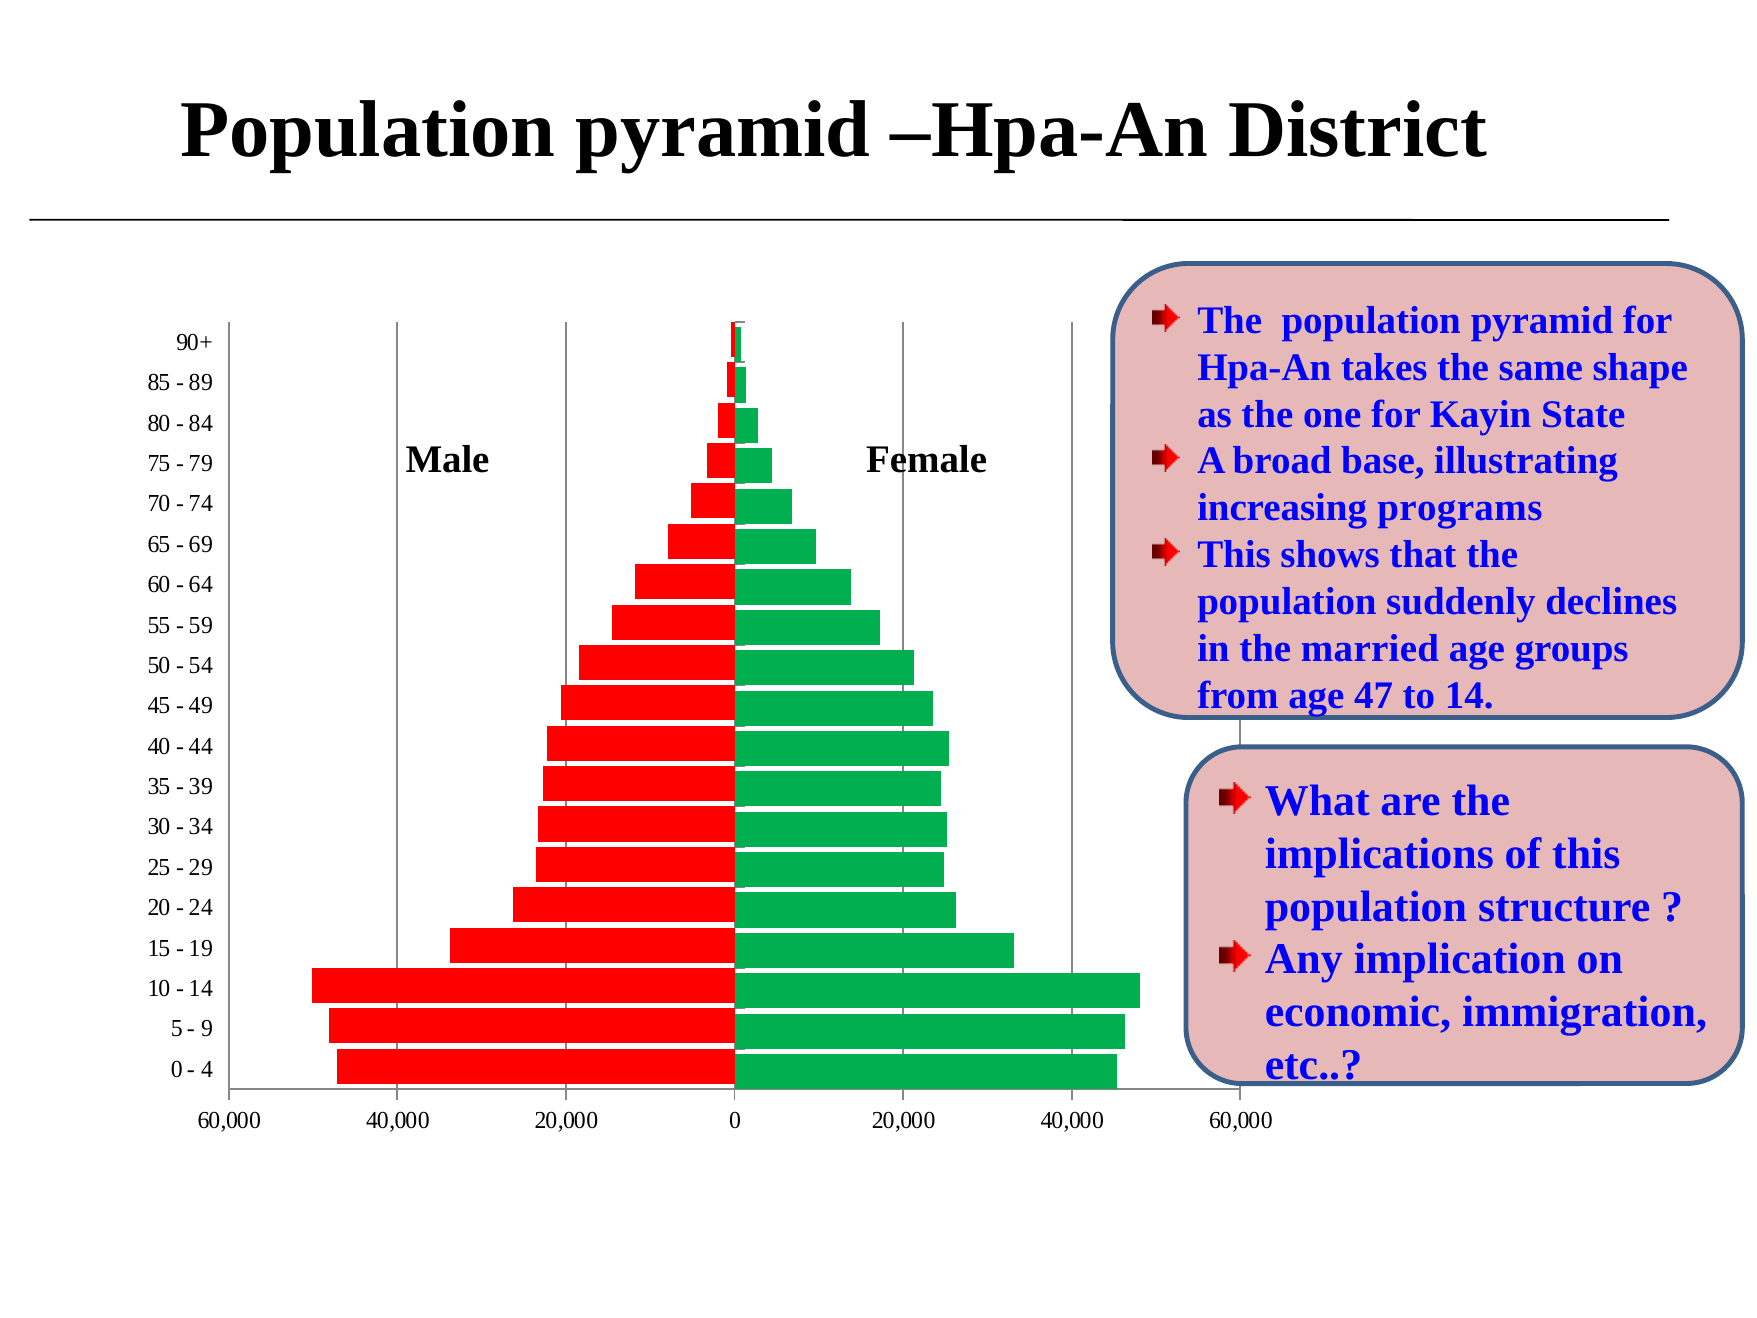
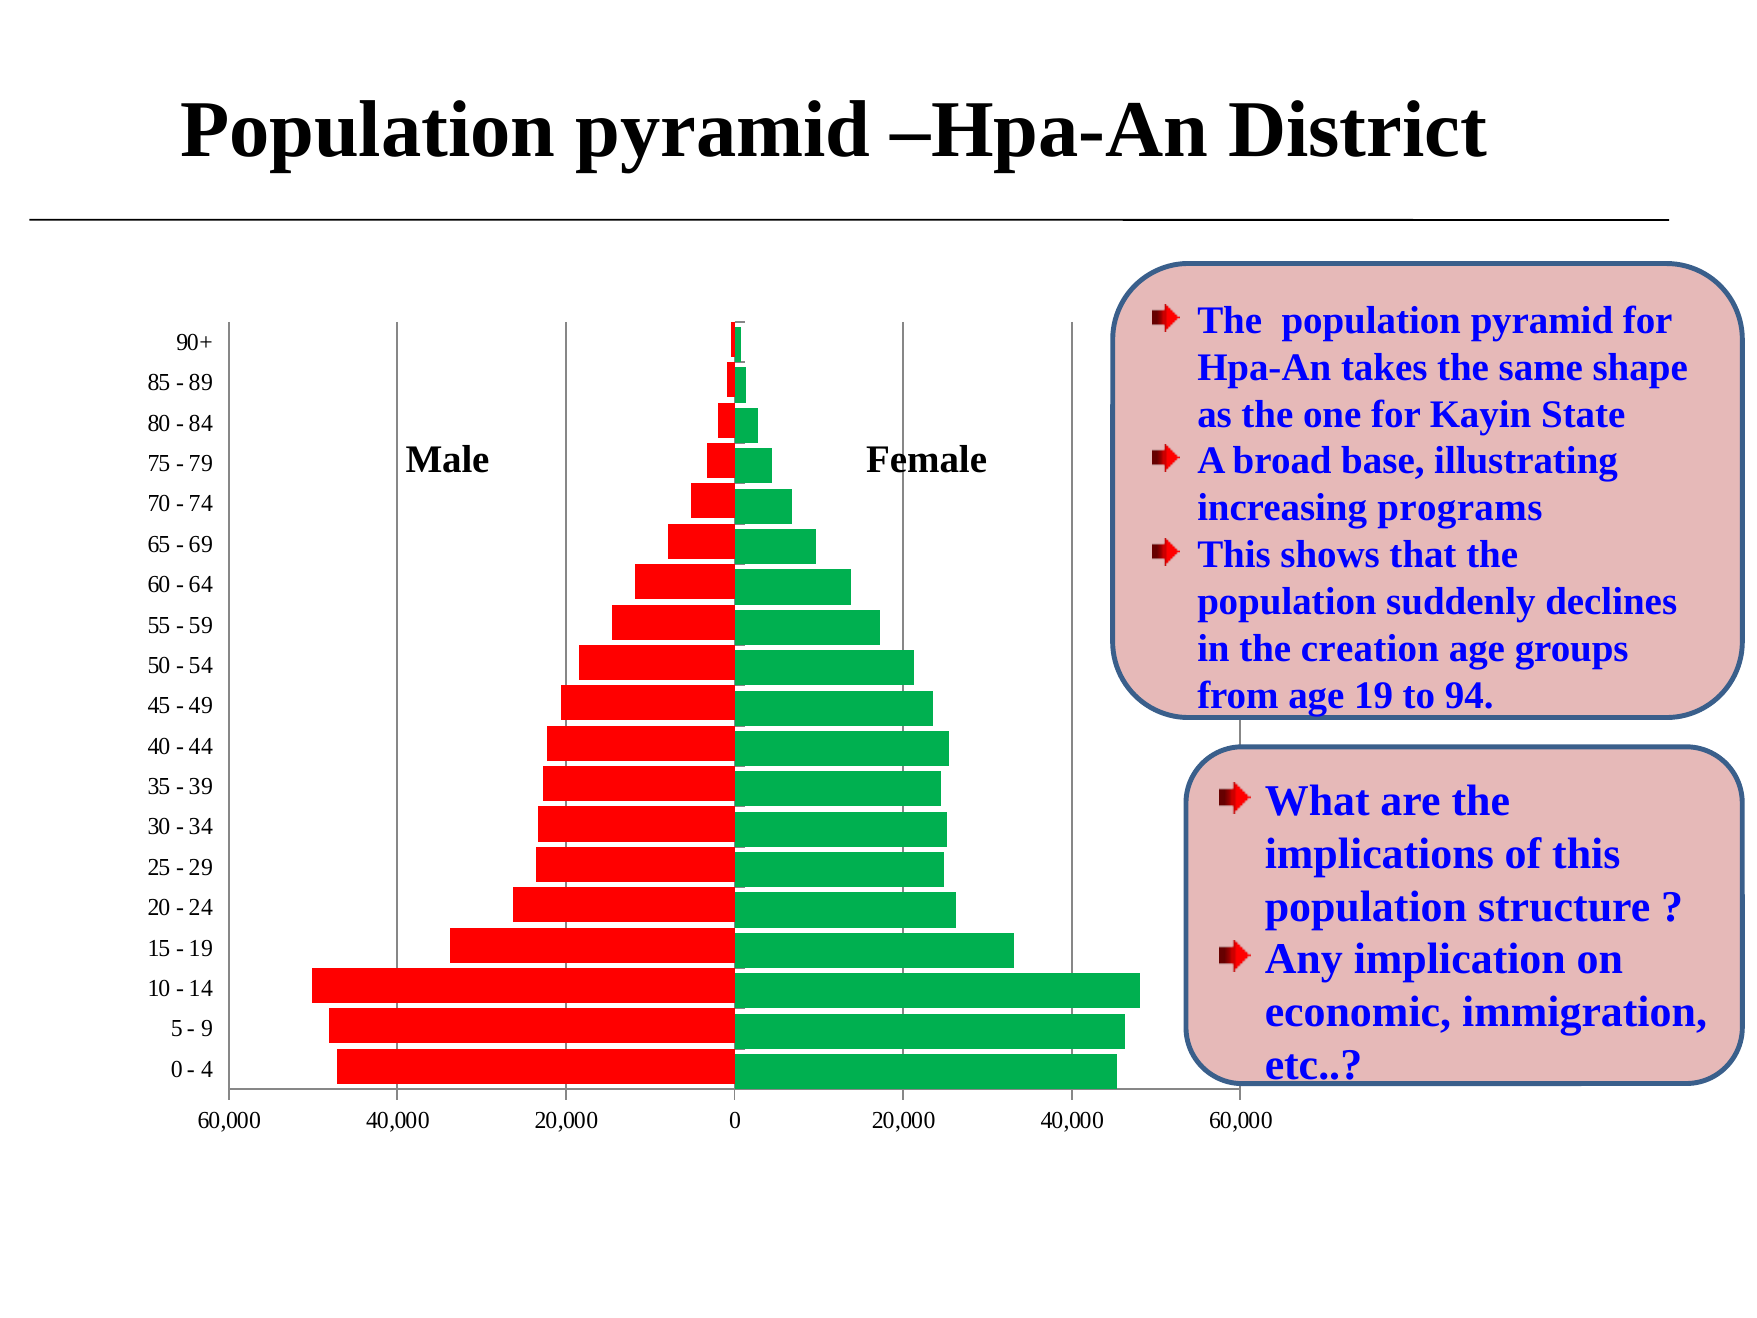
married: married -> creation (1370, 648)
age 47: 47 -> 19 (1374, 695)
to 14: 14 -> 94 (1469, 695)
